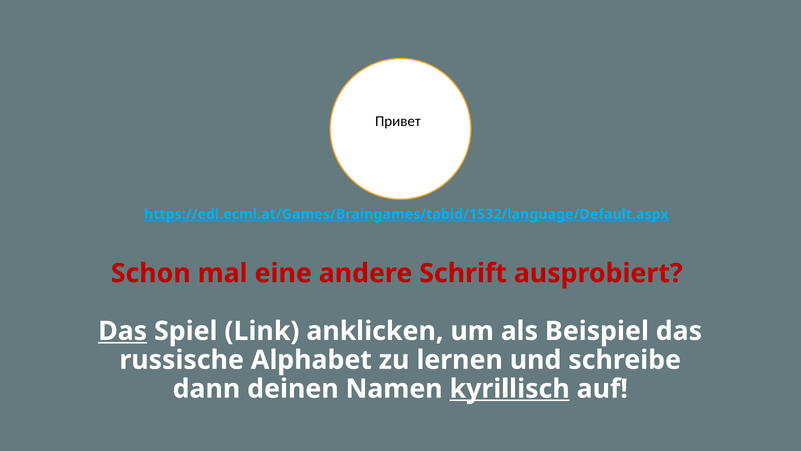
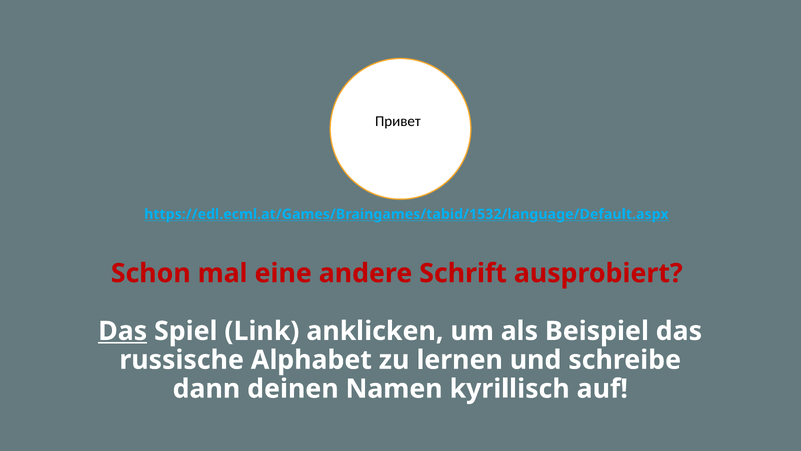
kyrillisch underline: present -> none (510, 389)
